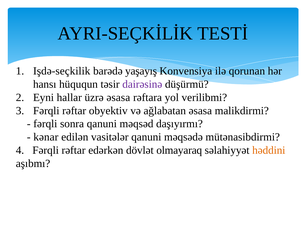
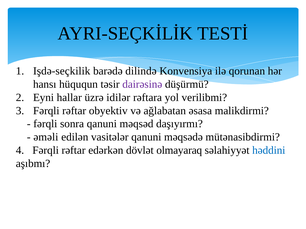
yaşayış: yaşayış -> dilində (141, 71)
üzrə əsasa: əsasa -> idilər (118, 98)
kənar: kənar -> əməli (46, 137)
həddini colour: orange -> blue (269, 151)
